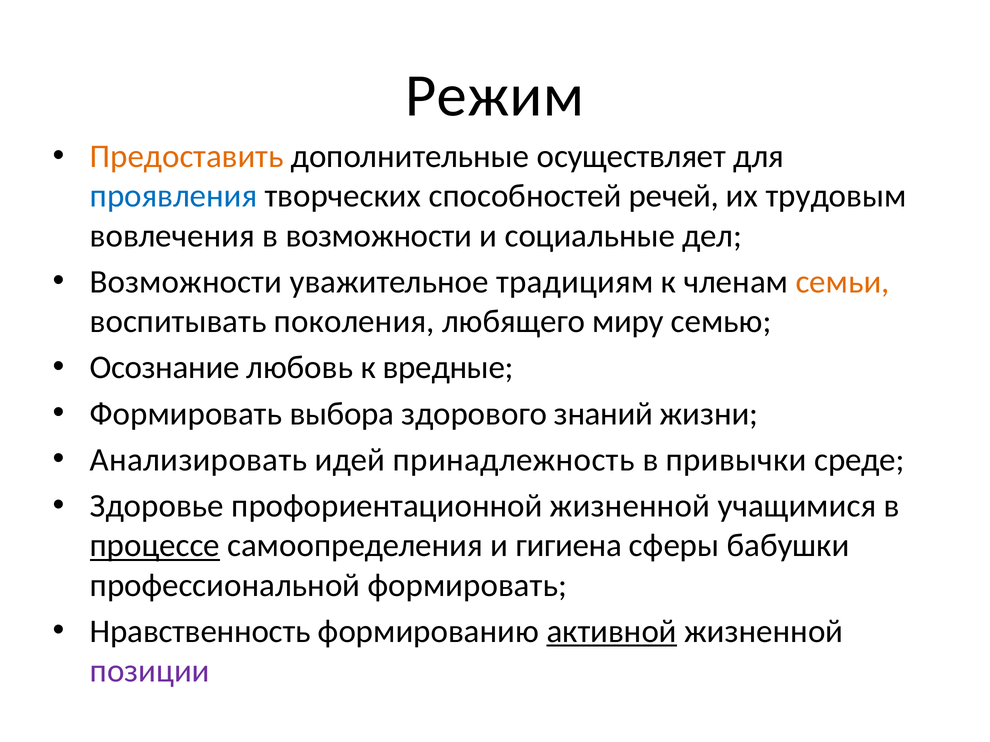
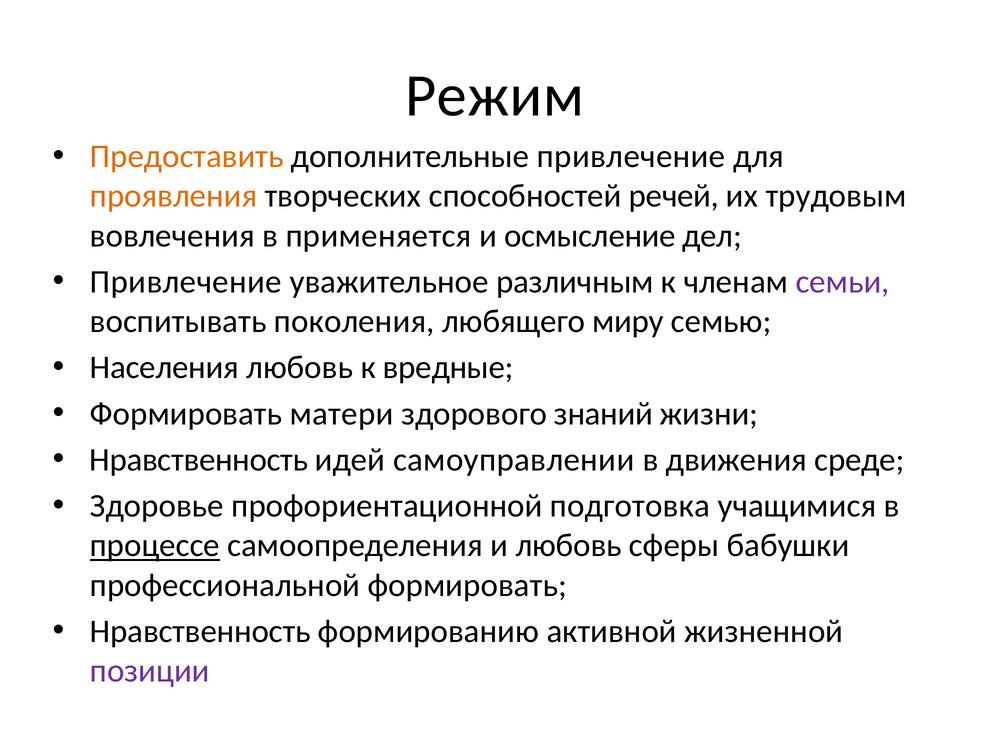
дополнительные осуществляет: осуществляет -> привлечение (631, 157)
проявления colour: blue -> orange (174, 196)
в возможности: возможности -> применяется (379, 236)
социальные: социальные -> осмысление (590, 236)
Возможности: Возможности -> Привлечение (186, 282)
традициям: традициям -> различным (575, 282)
семьи colour: orange -> purple (843, 282)
Осознание: Осознание -> Населения (164, 368)
выбора: выбора -> матери (342, 414)
Анализировать: Анализировать -> Нравственность (199, 460)
принадлежность: принадлежность -> самоуправлении (514, 460)
привычки: привычки -> движения (736, 460)
профориентационной жизненной: жизненной -> подготовка (630, 506)
и гигиена: гигиена -> любовь (569, 546)
активной underline: present -> none (612, 632)
